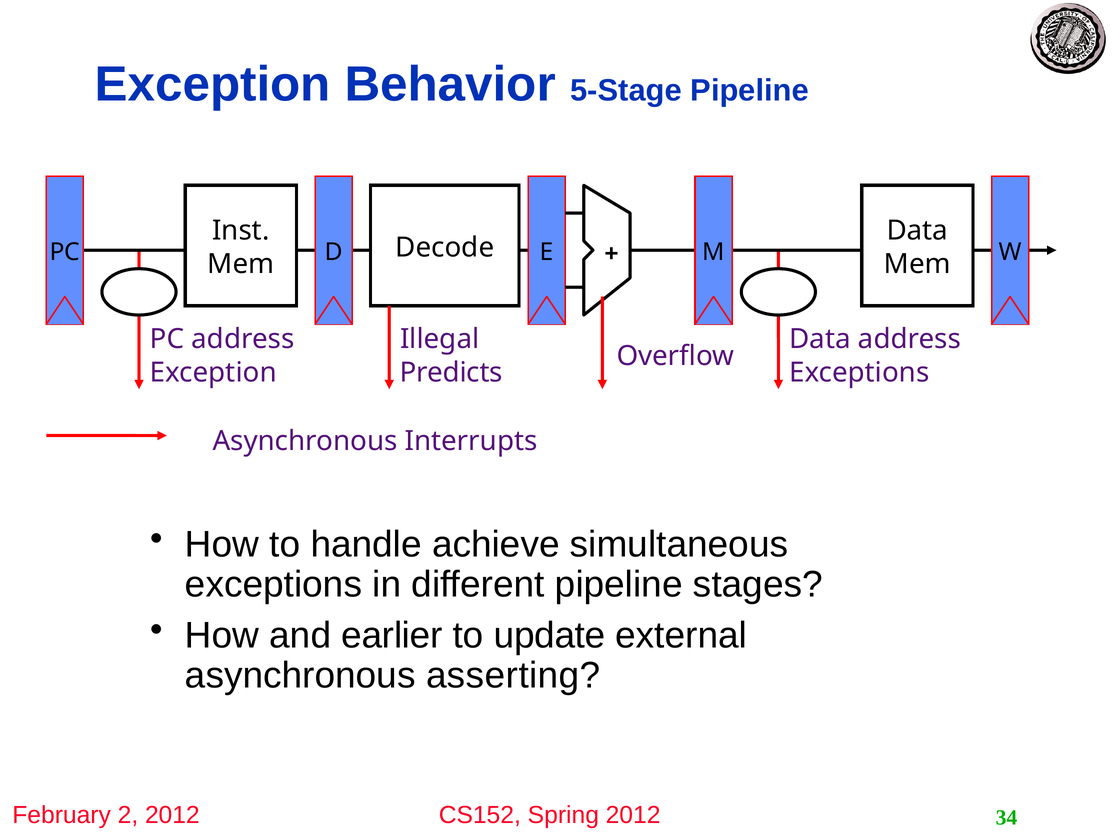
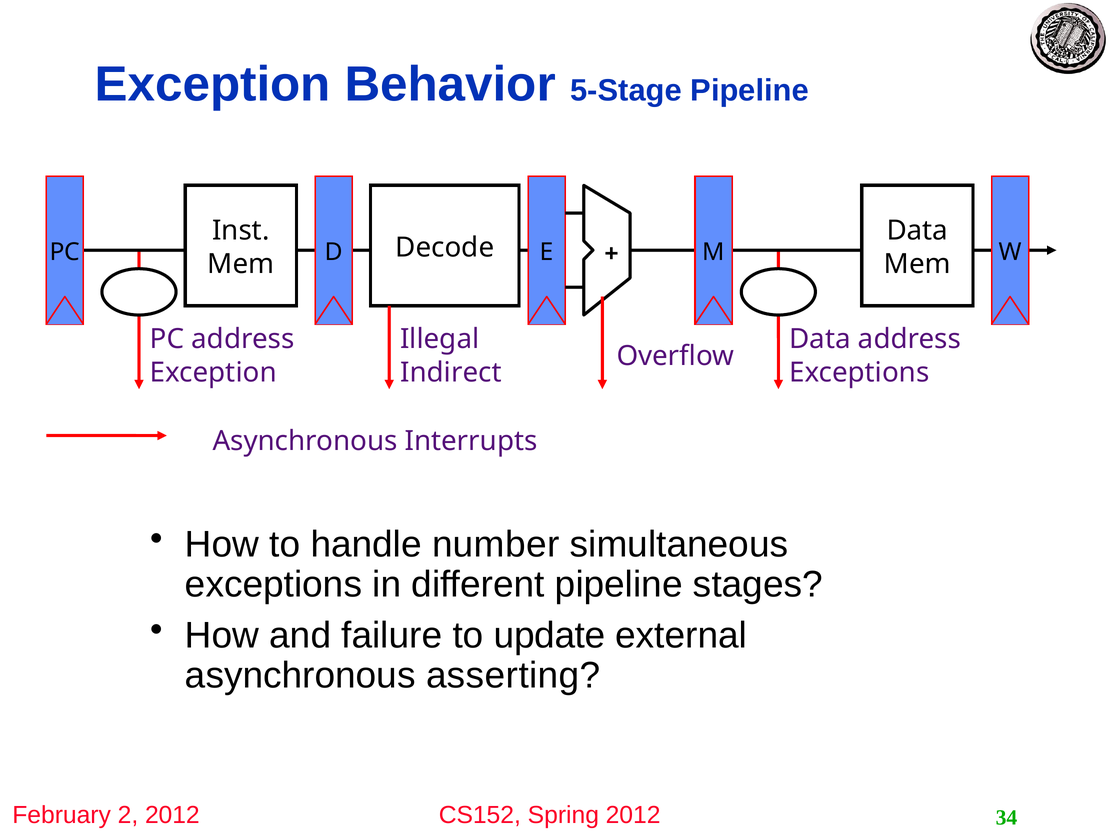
Predicts: Predicts -> Indirect (451, 373)
achieve: achieve -> number (496, 544)
earlier: earlier -> failure (392, 635)
